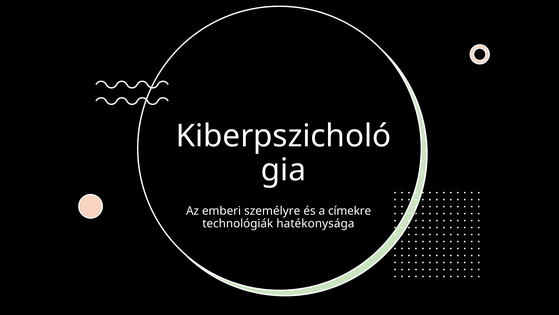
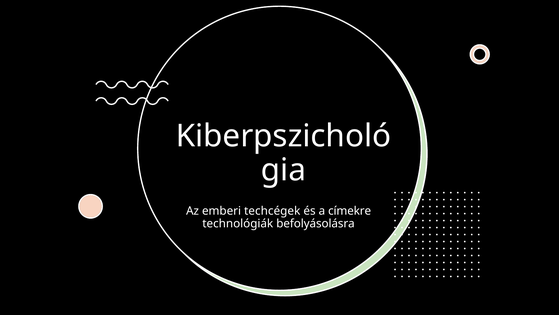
személyre: személyre -> techcégek (272, 211)
hatékonysága: hatékonysága -> befolyásolásra (315, 223)
